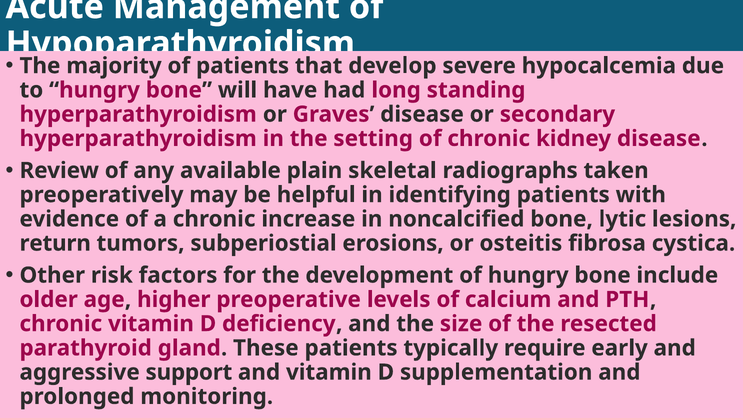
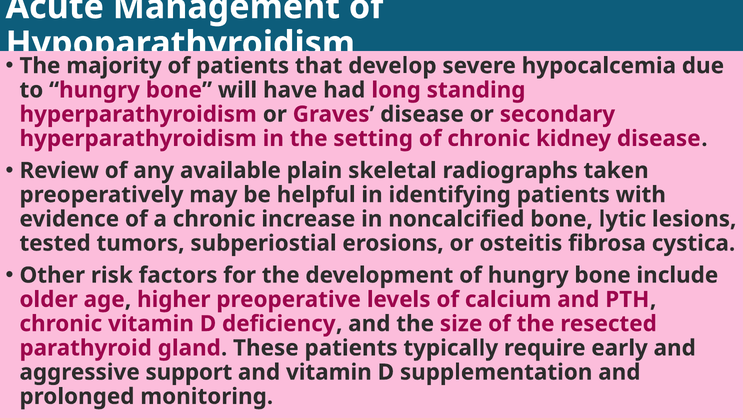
return: return -> tested (55, 243)
